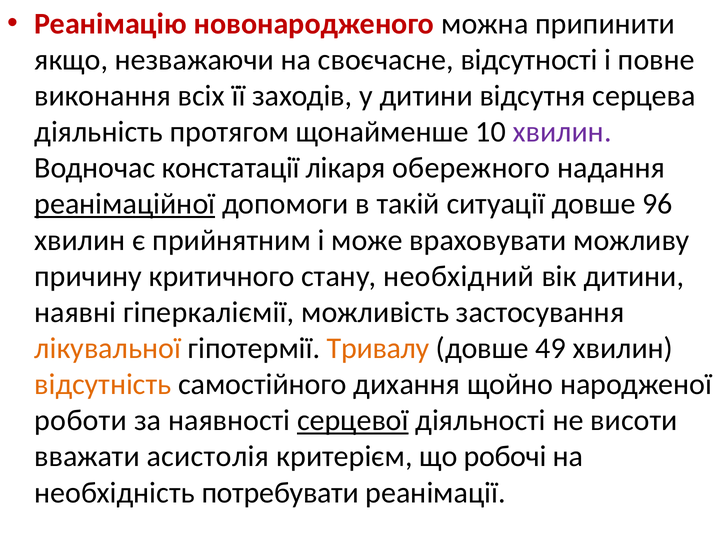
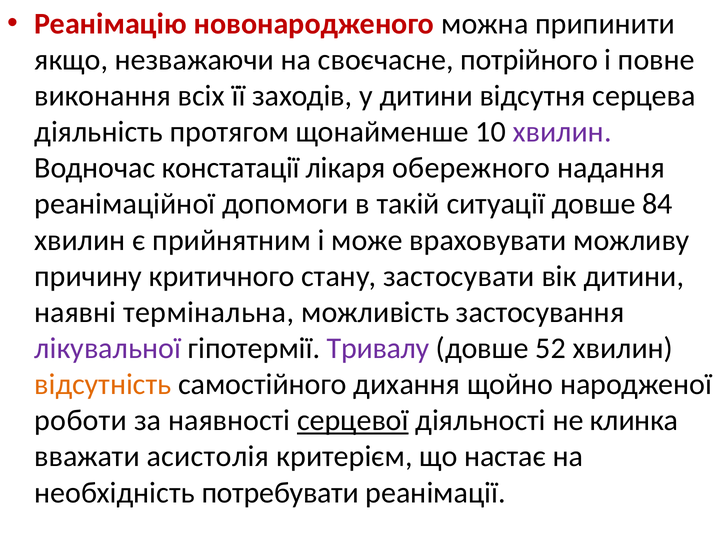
відсутності: відсутності -> потрійного (529, 60)
реанімаційної underline: present -> none (125, 204)
96: 96 -> 84 (657, 204)
необхідний: необхідний -> застосувати (459, 276)
гіперкаліємії: гіперкаліємії -> термінальна (209, 313)
лікувальної colour: orange -> purple (108, 349)
Тривалу colour: orange -> purple (378, 349)
49: 49 -> 52 (551, 349)
висоти: висоти -> клинка (634, 421)
робочі: робочі -> настає (505, 457)
